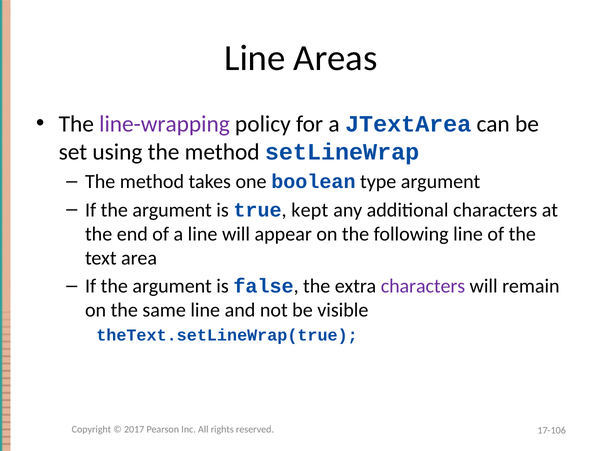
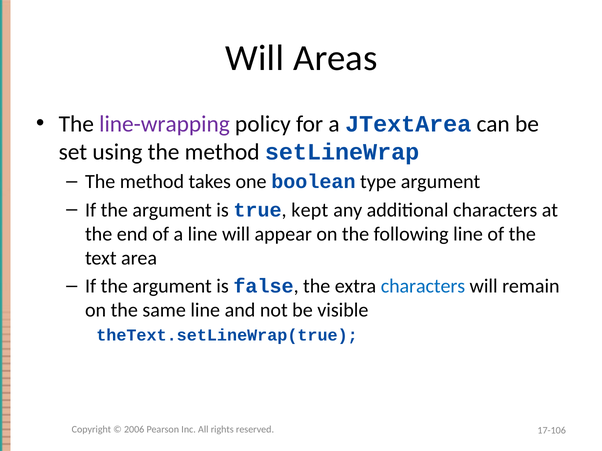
Line: Line -> Will (255, 58)
characters colour: purple -> blue (423, 286)
2017: 2017 -> 2006 (134, 430)
